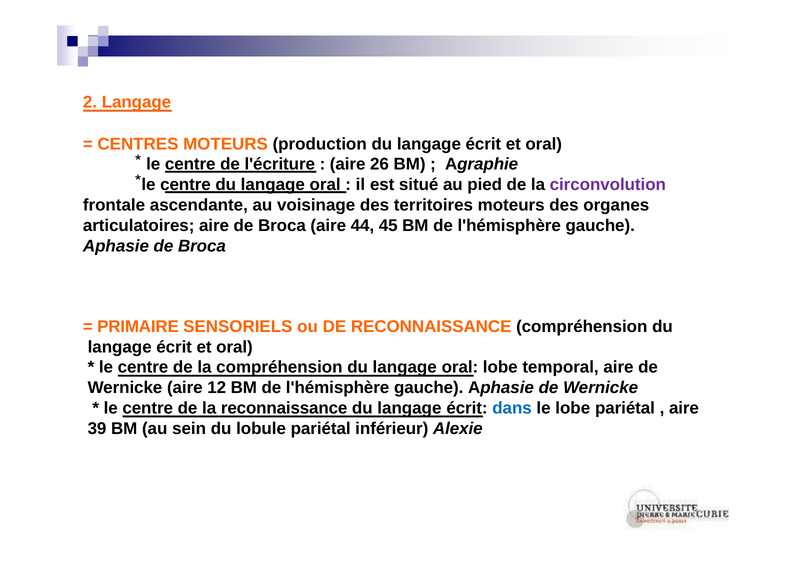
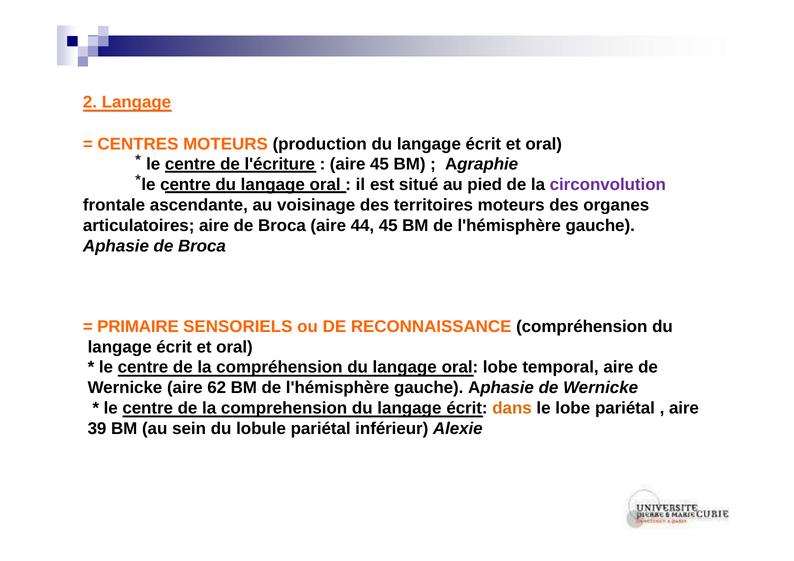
aire 26: 26 -> 45 (379, 164)
12: 12 -> 62 (217, 388)
la reconnaissance: reconnaissance -> comprehension (284, 408)
dans colour: blue -> orange (512, 408)
